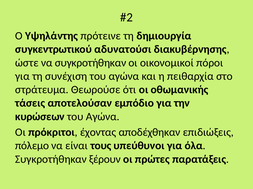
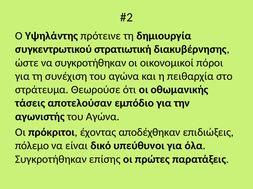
αδυνατούσι: αδυνατούσι -> στρατιωτική (123, 49)
κυρώσεων: κυρώσεων -> αγωνιστής (40, 117)
τους: τους -> δικό (101, 146)
ξέρουν: ξέρουν -> επίσης (105, 160)
